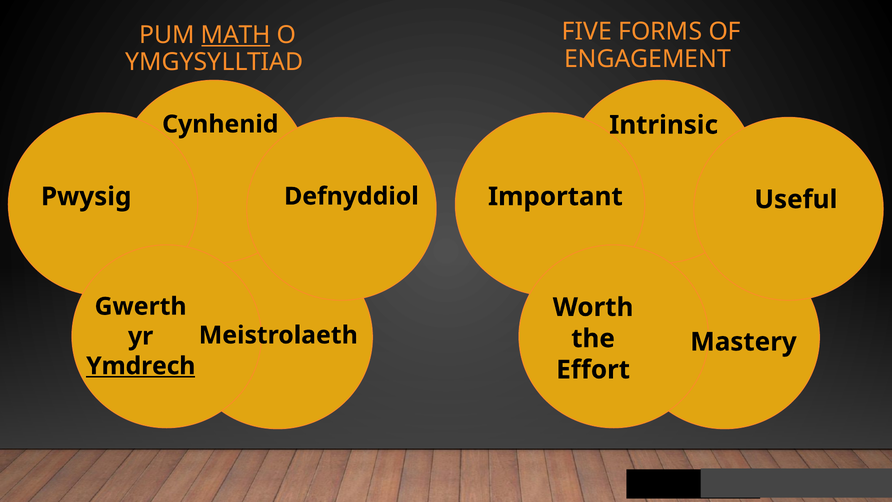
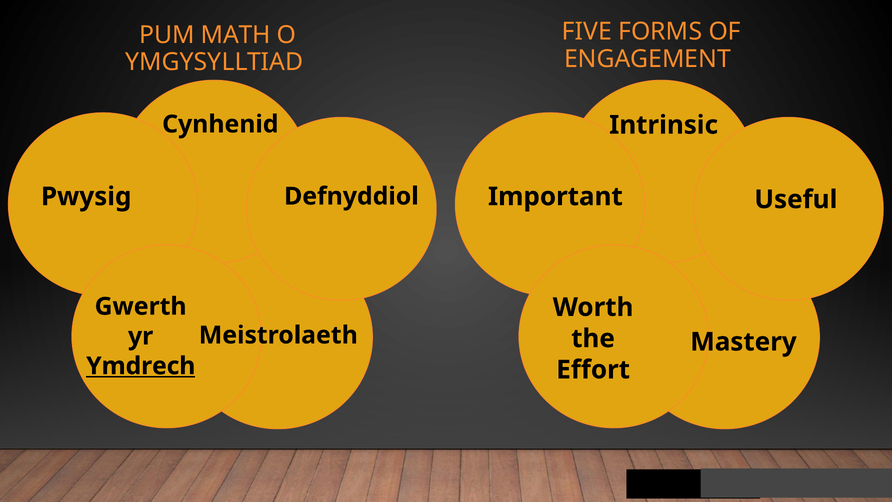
MATH underline: present -> none (236, 35)
